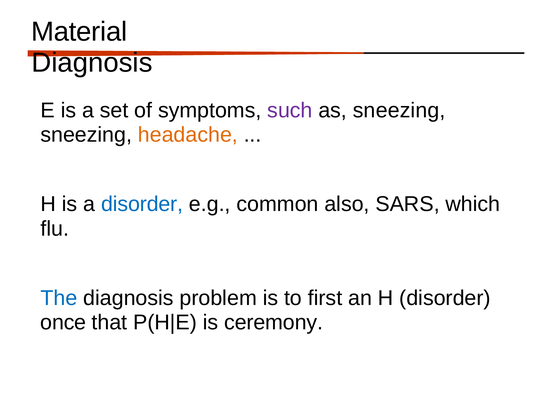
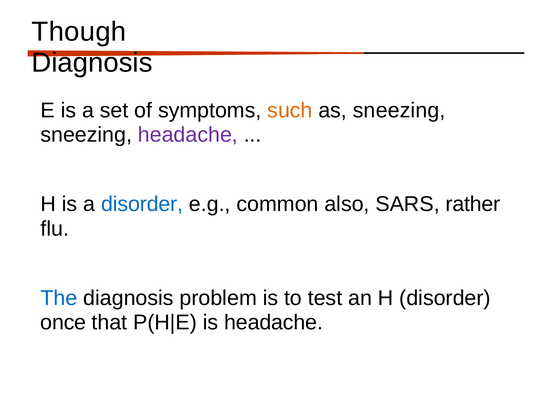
Material: Material -> Though (79, 32)
such colour: purple -> orange (290, 110)
headache colour: orange -> purple (188, 135)
which: which -> rather (473, 204)
first: first -> test (325, 298)
is ceremony: ceremony -> headache (274, 323)
